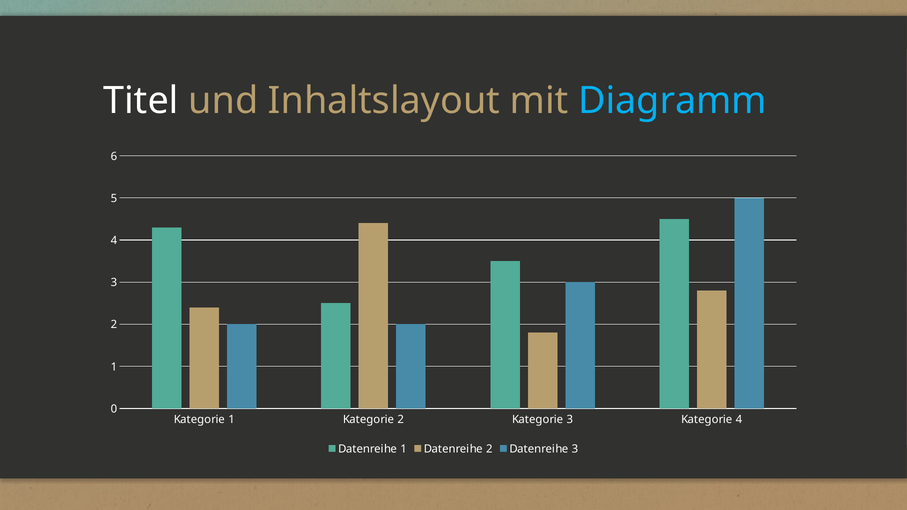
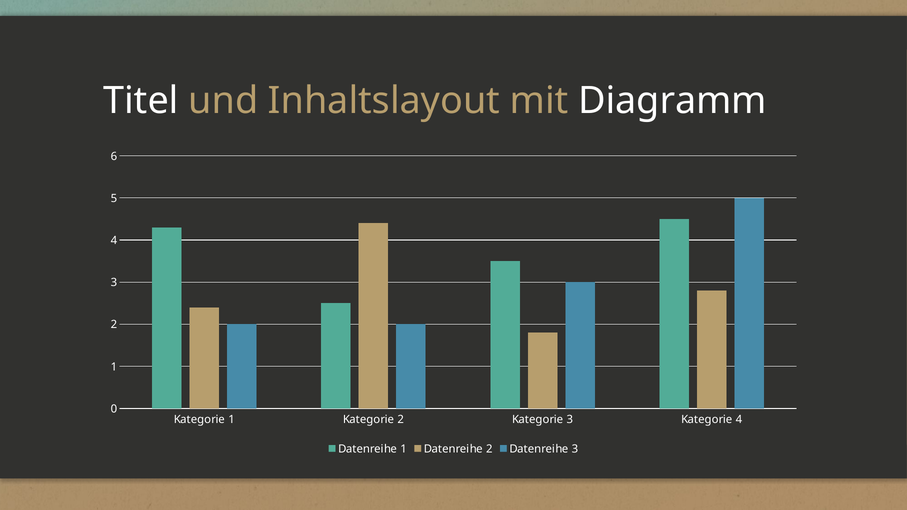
Diagramm colour: light blue -> white (672, 101)
